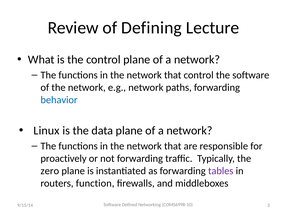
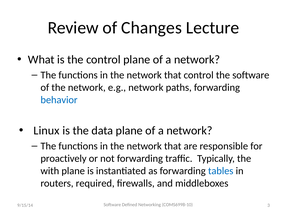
Defining: Defining -> Changes (151, 28)
zero: zero -> with (50, 171)
tables colour: purple -> blue (221, 171)
function: function -> required (95, 184)
